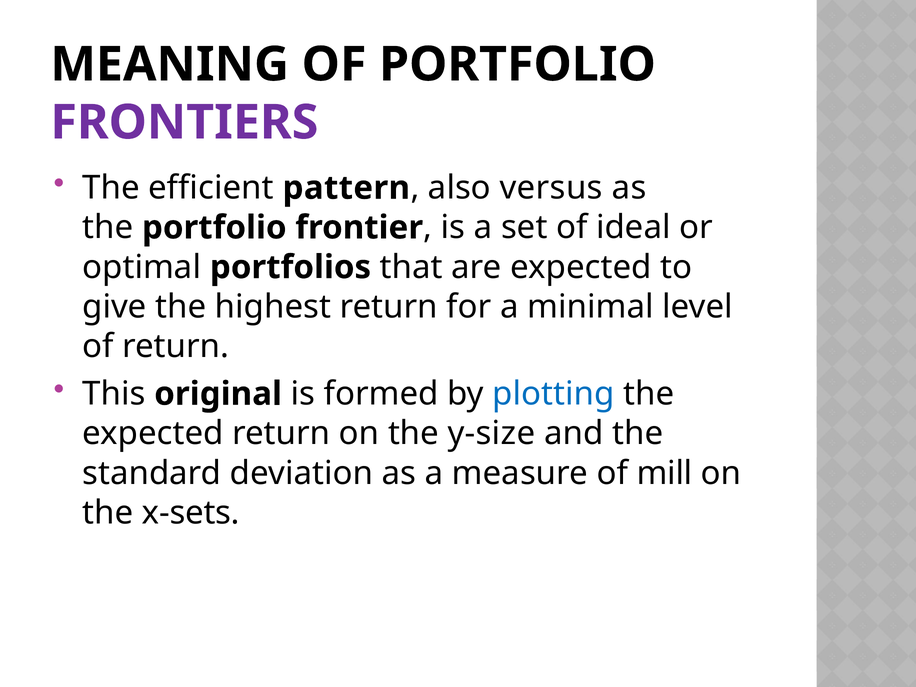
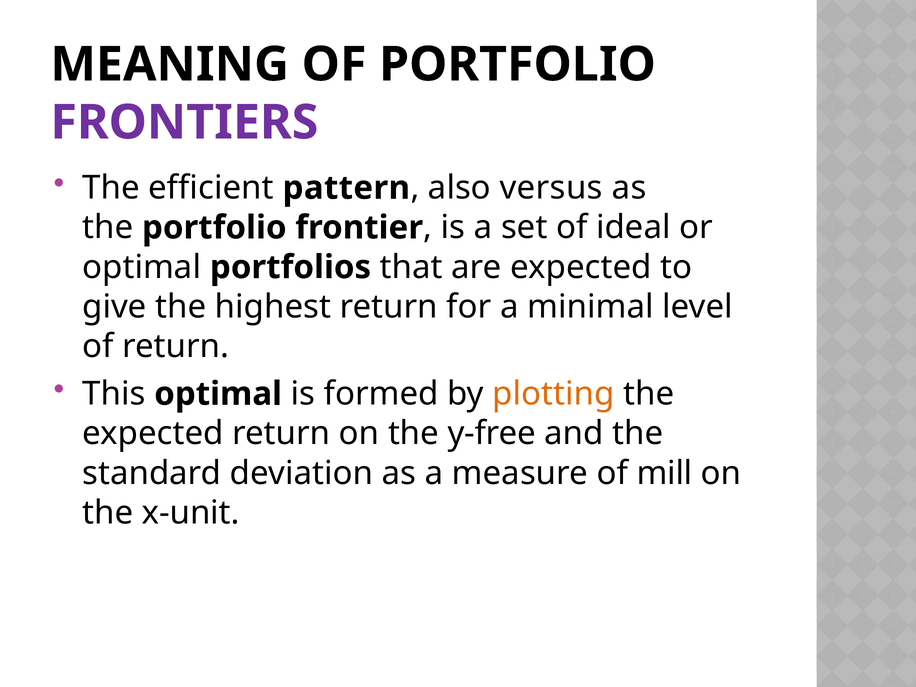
This original: original -> optimal (218, 394)
plotting colour: blue -> orange (553, 394)
y-size: y-size -> y-free (492, 434)
x-sets: x-sets -> x-unit (191, 513)
